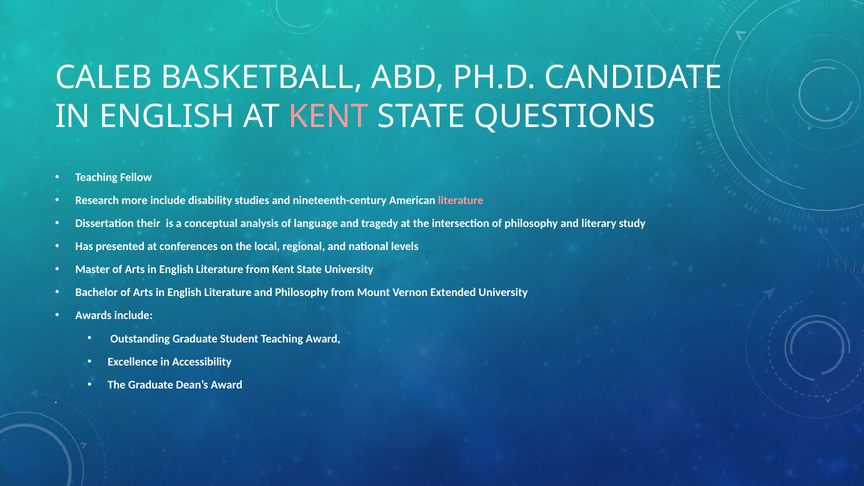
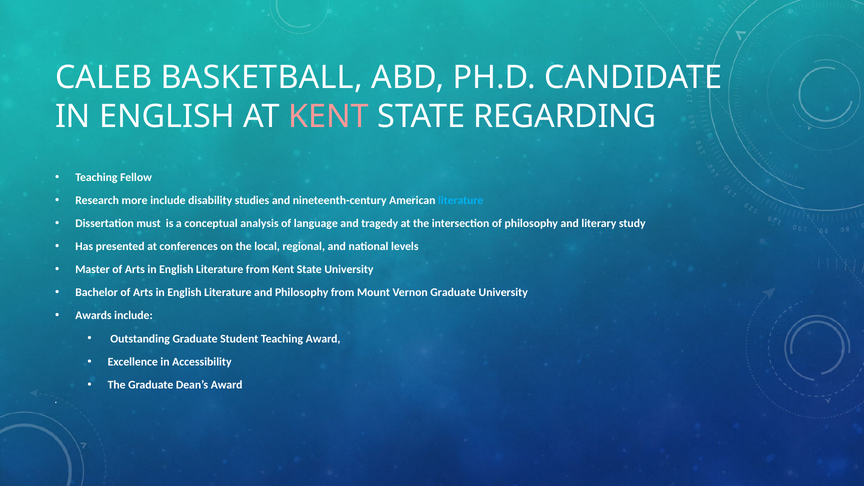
QUESTIONS: QUESTIONS -> REGARDING (565, 116)
literature colour: pink -> light blue (461, 200)
their: their -> must (149, 223)
Vernon Extended: Extended -> Graduate (453, 293)
